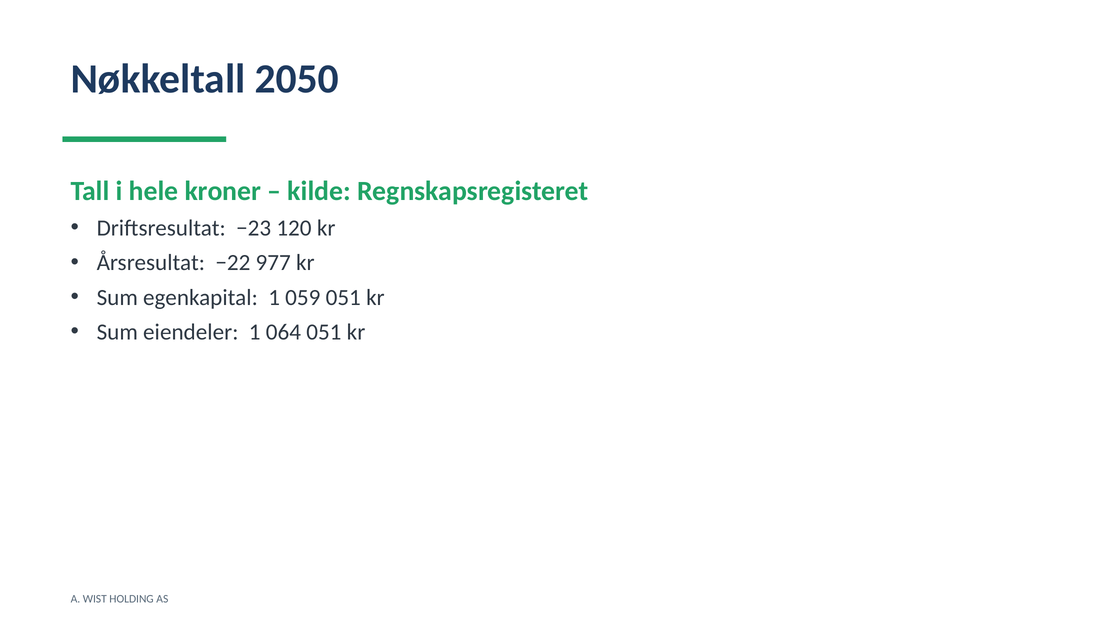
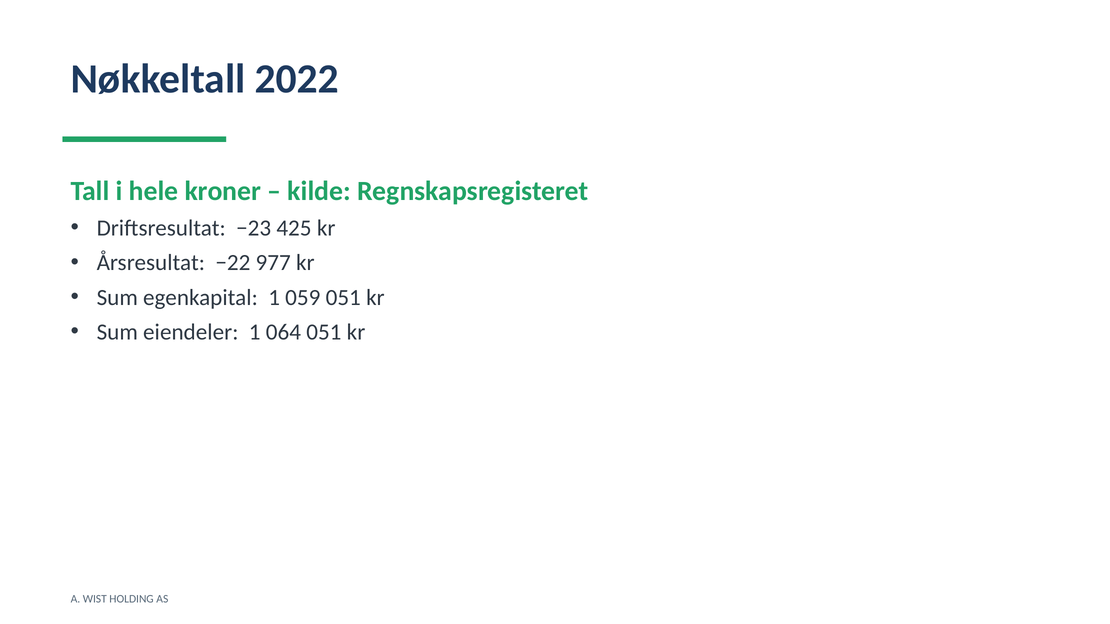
2050: 2050 -> 2022 (297, 79)
120: 120 -> 425 (294, 228)
